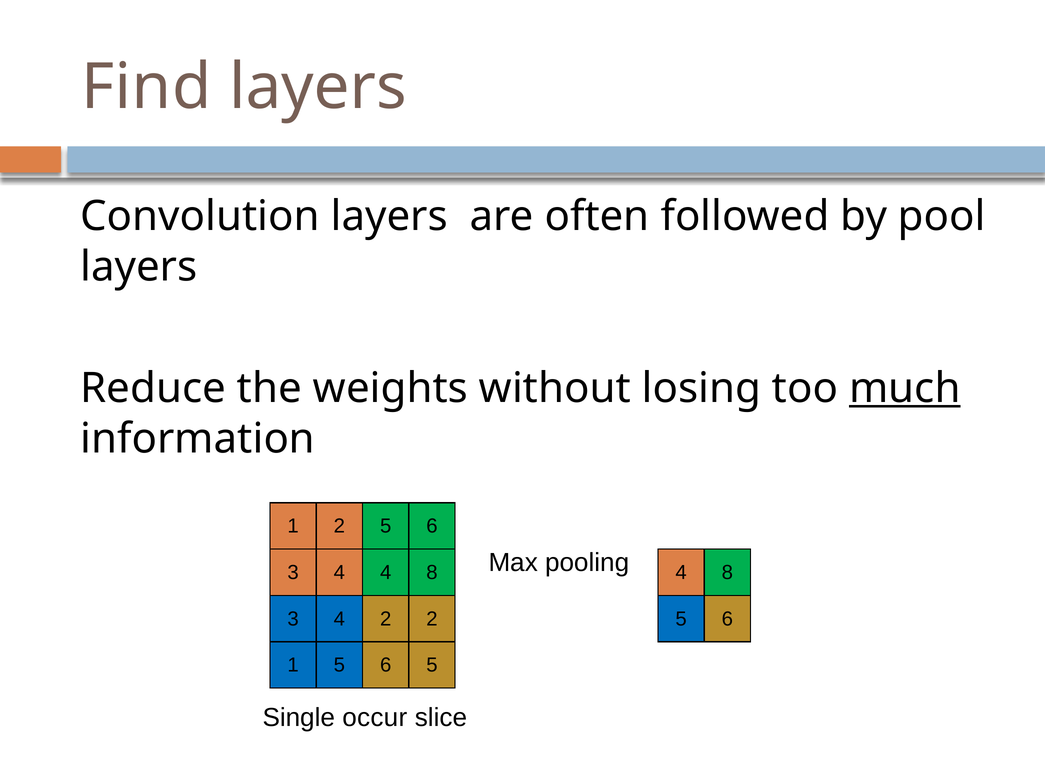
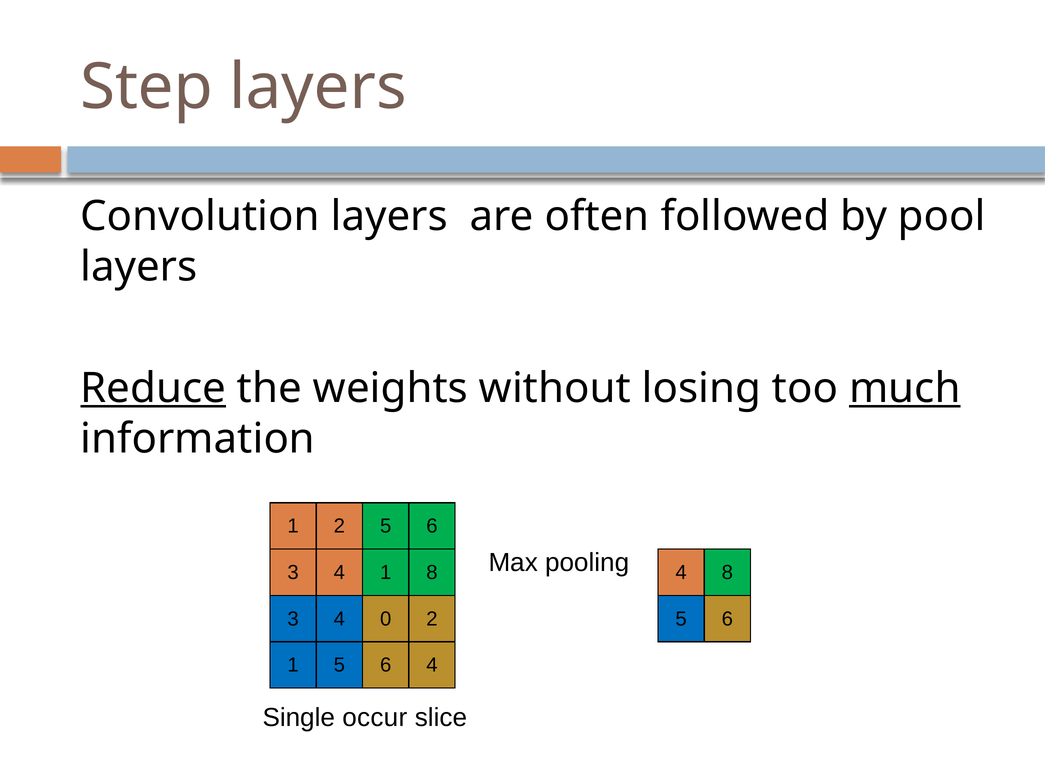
Find: Find -> Step (147, 87)
Reduce underline: none -> present (153, 388)
4 4: 4 -> 1 (386, 572)
4 2: 2 -> 0 (386, 619)
6 5: 5 -> 4 (432, 665)
